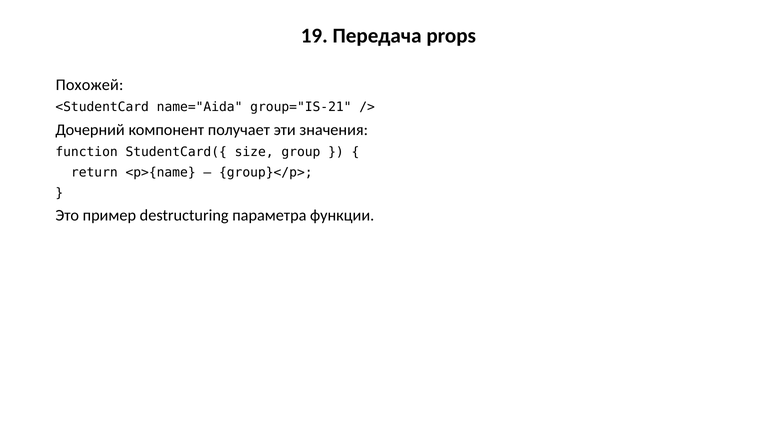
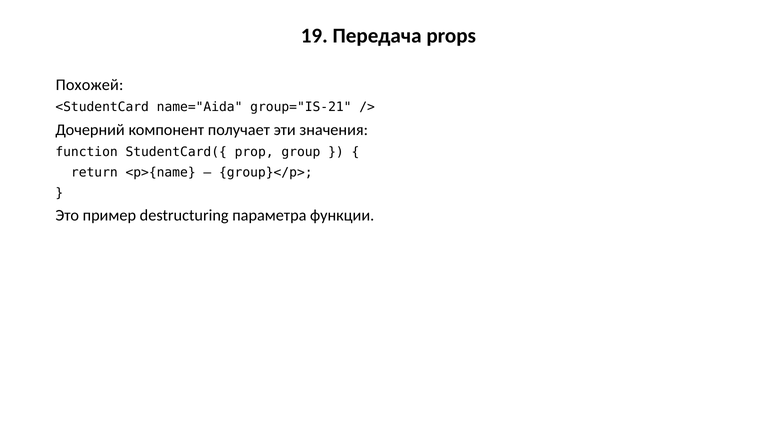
size: size -> prop (254, 152)
